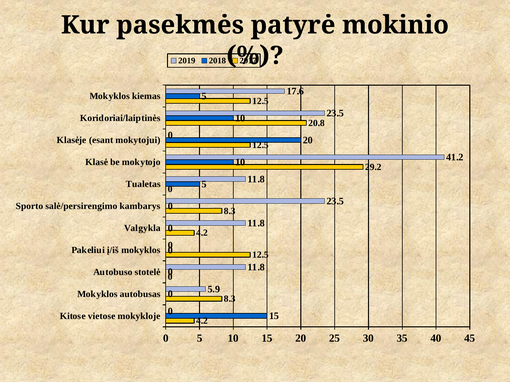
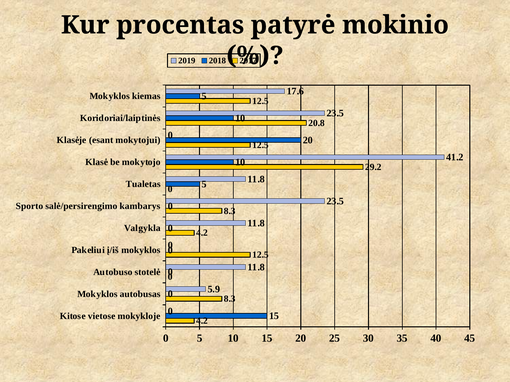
pasekmės: pasekmės -> procentas (180, 25)
